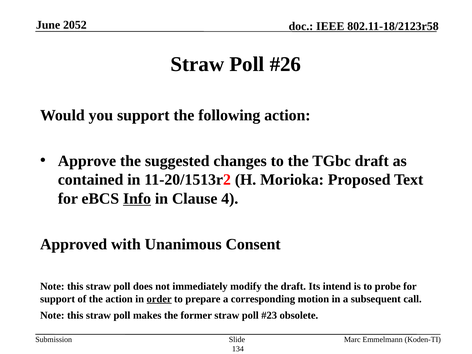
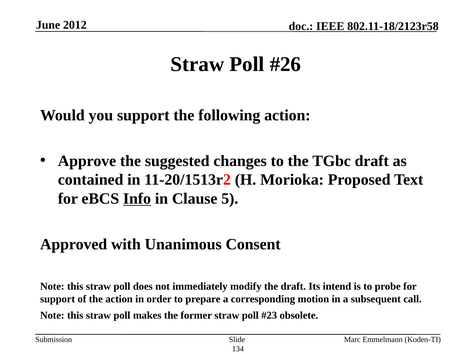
2052: 2052 -> 2012 (75, 25)
4: 4 -> 5 (230, 199)
order underline: present -> none (159, 299)
